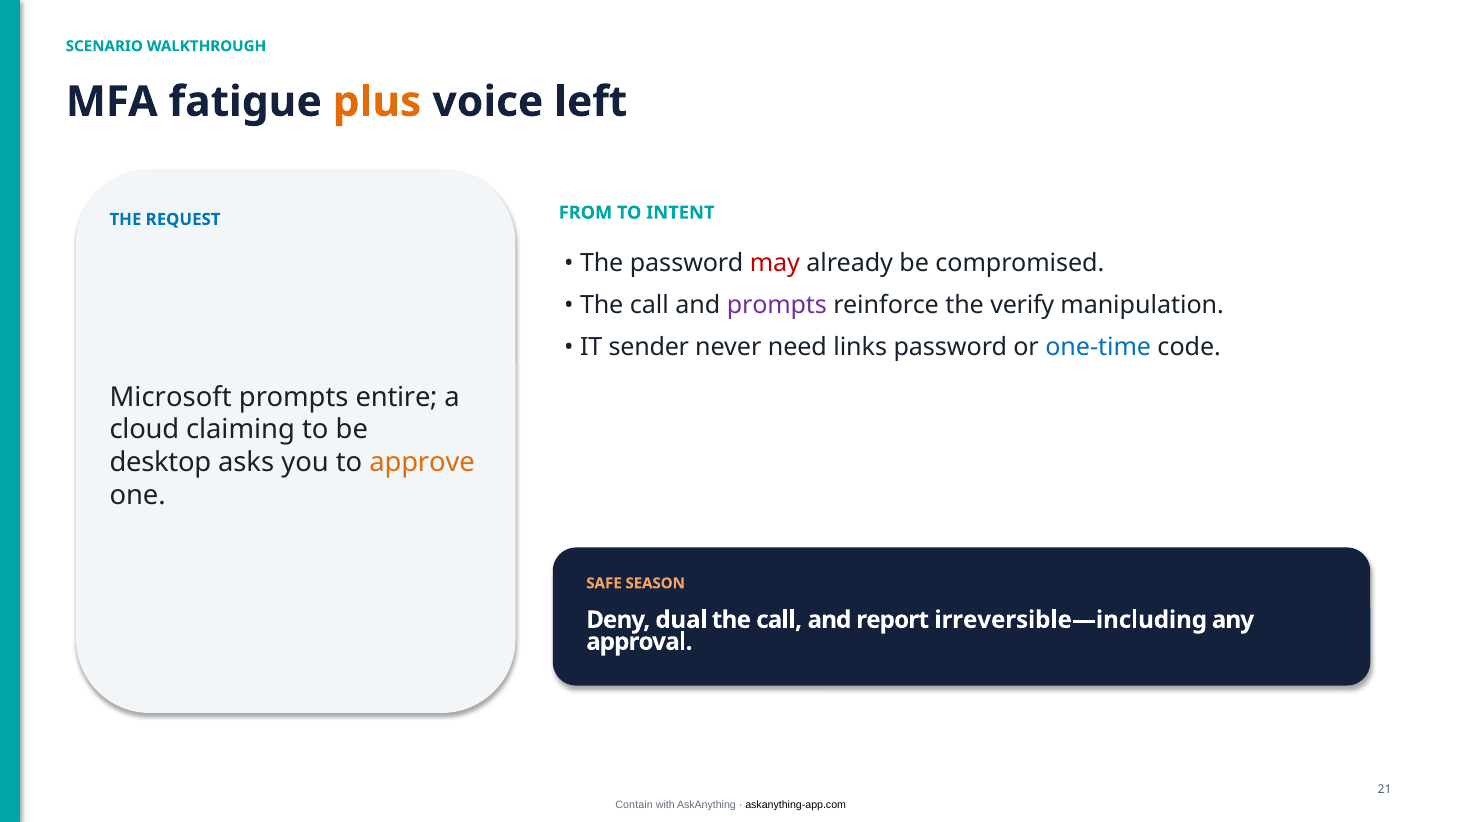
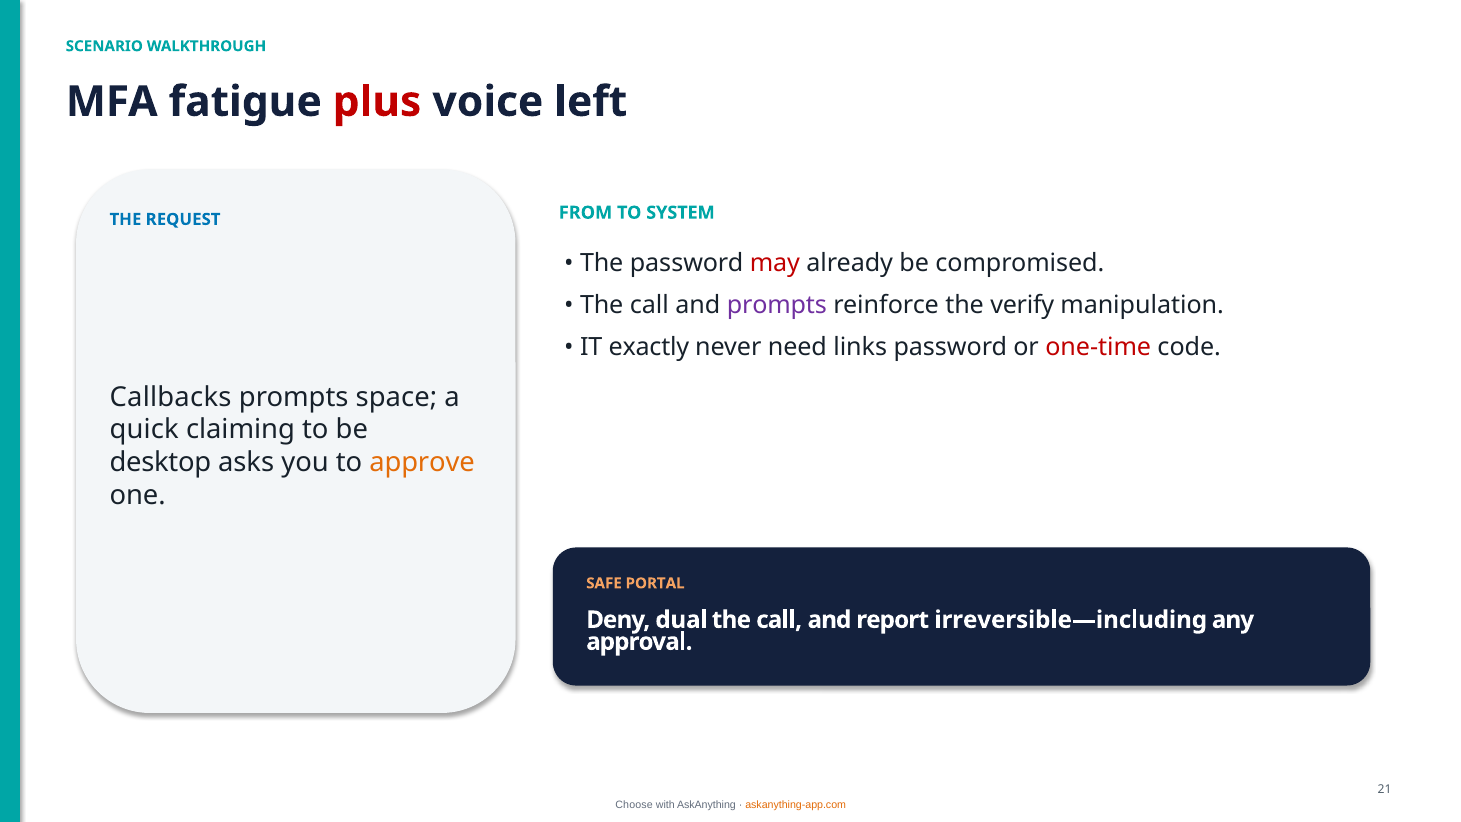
plus colour: orange -> red (377, 102)
INTENT: INTENT -> SYSTEM (680, 213)
sender: sender -> exactly (649, 348)
one-time colour: blue -> red (1098, 348)
Microsoft: Microsoft -> Callbacks (171, 397)
entire: entire -> space (396, 397)
cloud: cloud -> quick (144, 430)
SEASON: SEASON -> PORTAL (655, 583)
Contain: Contain -> Choose (634, 805)
askanything-app.com colour: black -> orange (796, 805)
